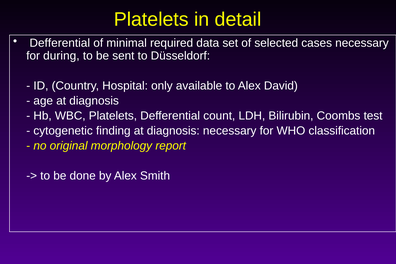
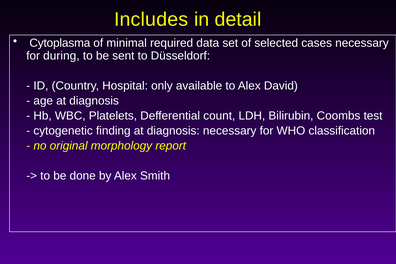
Platelets: Platelets -> Includes (151, 19)
Defferential: Defferential -> Cytoplasma (60, 43)
